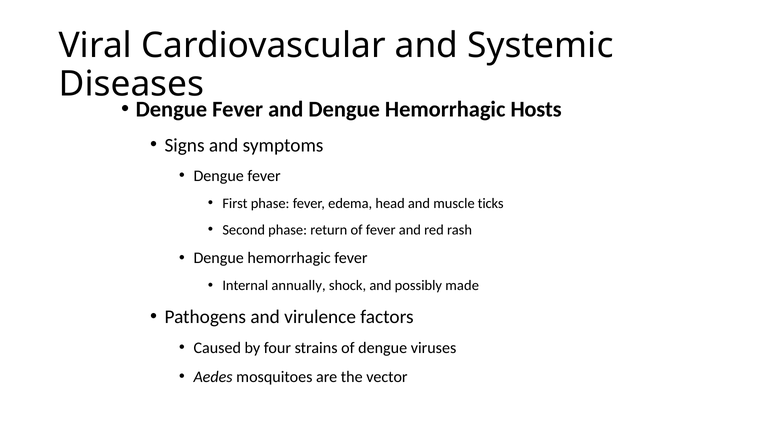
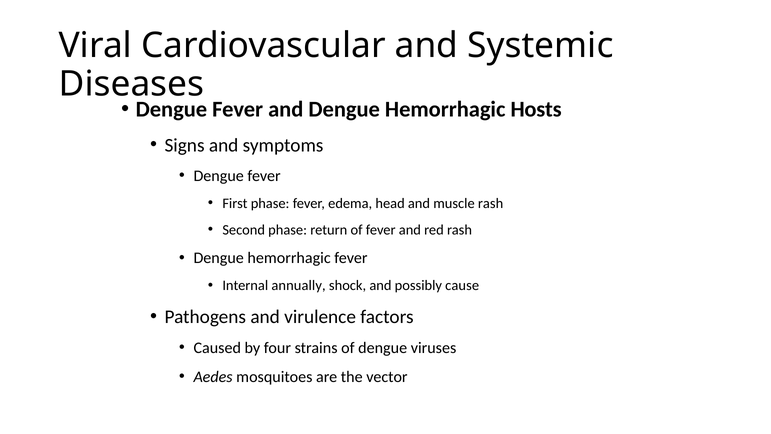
muscle ticks: ticks -> rash (491, 203)
made: made -> cause (462, 285)
